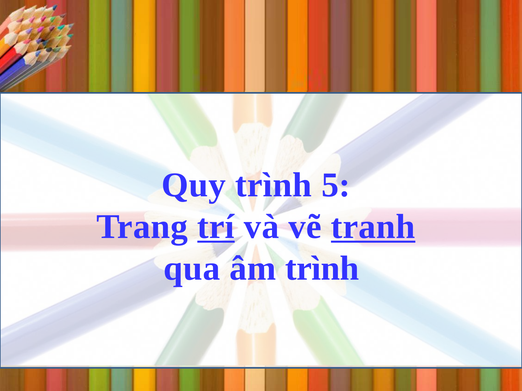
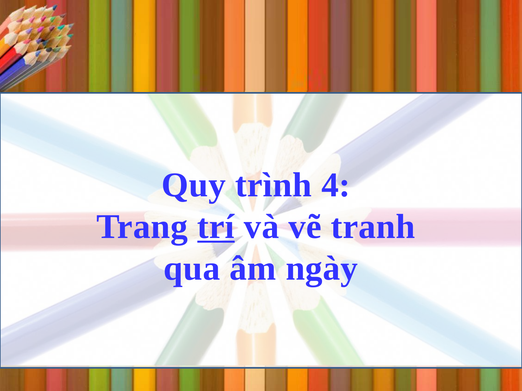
5: 5 -> 4 (336, 185)
tranh underline: present -> none (373, 227)
âm trình: trình -> ngày (322, 269)
